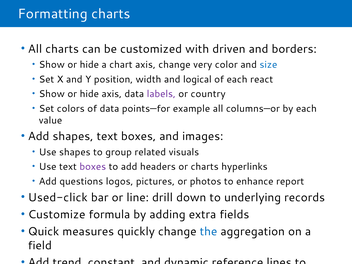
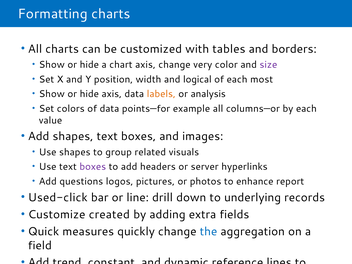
driven: driven -> tables (229, 49)
size colour: blue -> purple (268, 65)
react: react -> most (262, 79)
labels colour: purple -> orange (161, 94)
country: country -> analysis (208, 94)
or charts: charts -> server (205, 167)
formula: formula -> created (109, 214)
